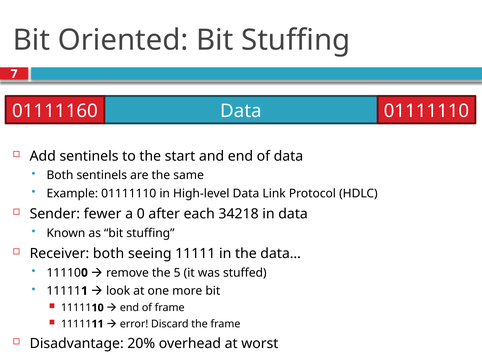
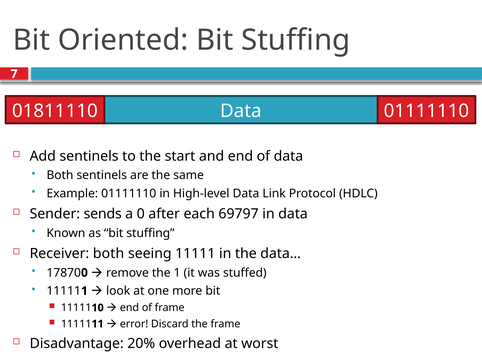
01111160: 01111160 -> 01811110 (55, 111)
fewer: fewer -> sends (103, 214)
34218: 34218 -> 69797 (239, 214)
11110: 11110 -> 17870 (64, 273)
the 5: 5 -> 1 (177, 273)
